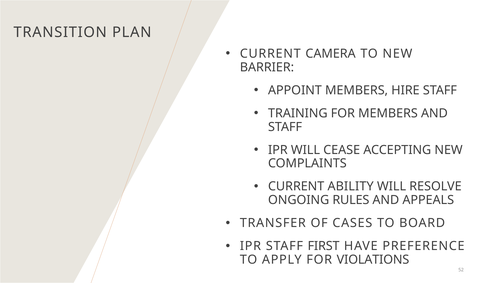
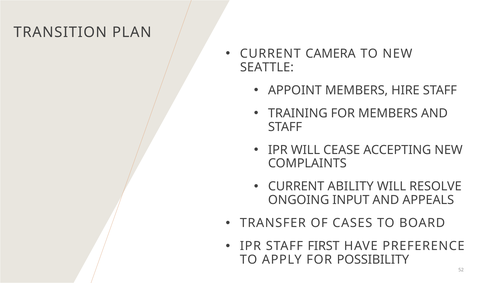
BARRIER: BARRIER -> SEATTLE (267, 67)
RULES: RULES -> INPUT (351, 200)
VIOLATIONS: VIOLATIONS -> POSSIBILITY (373, 259)
